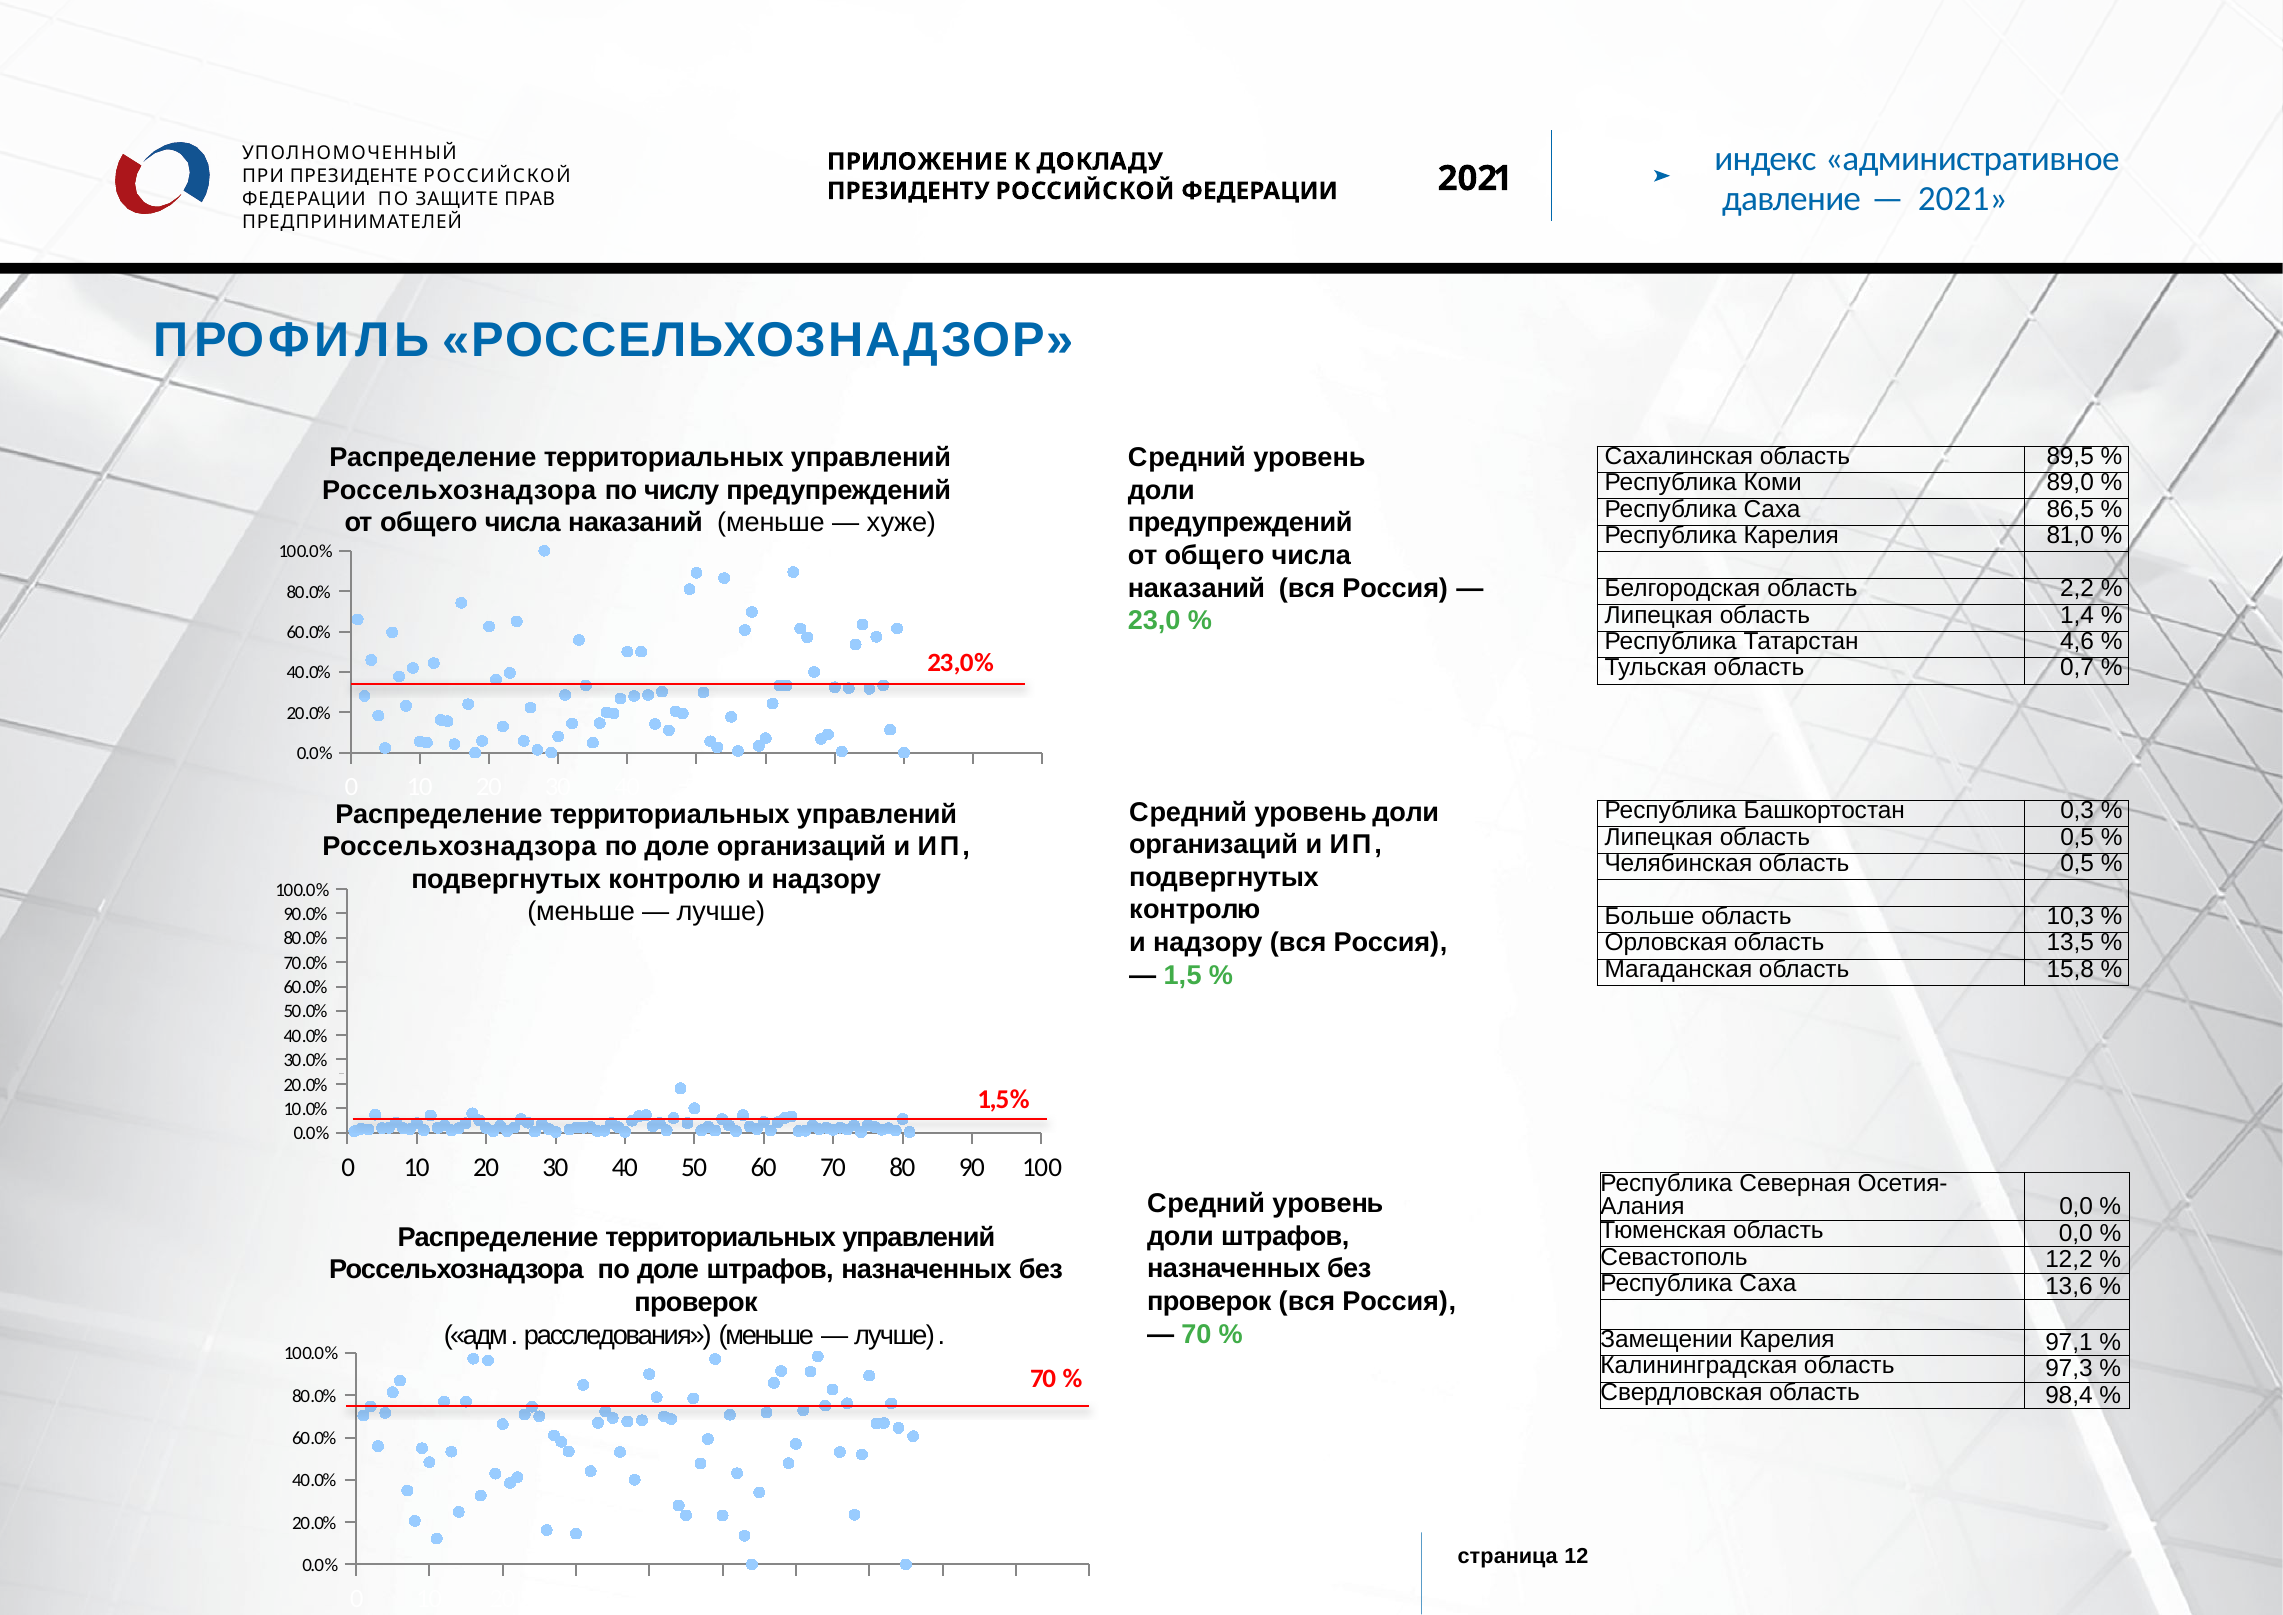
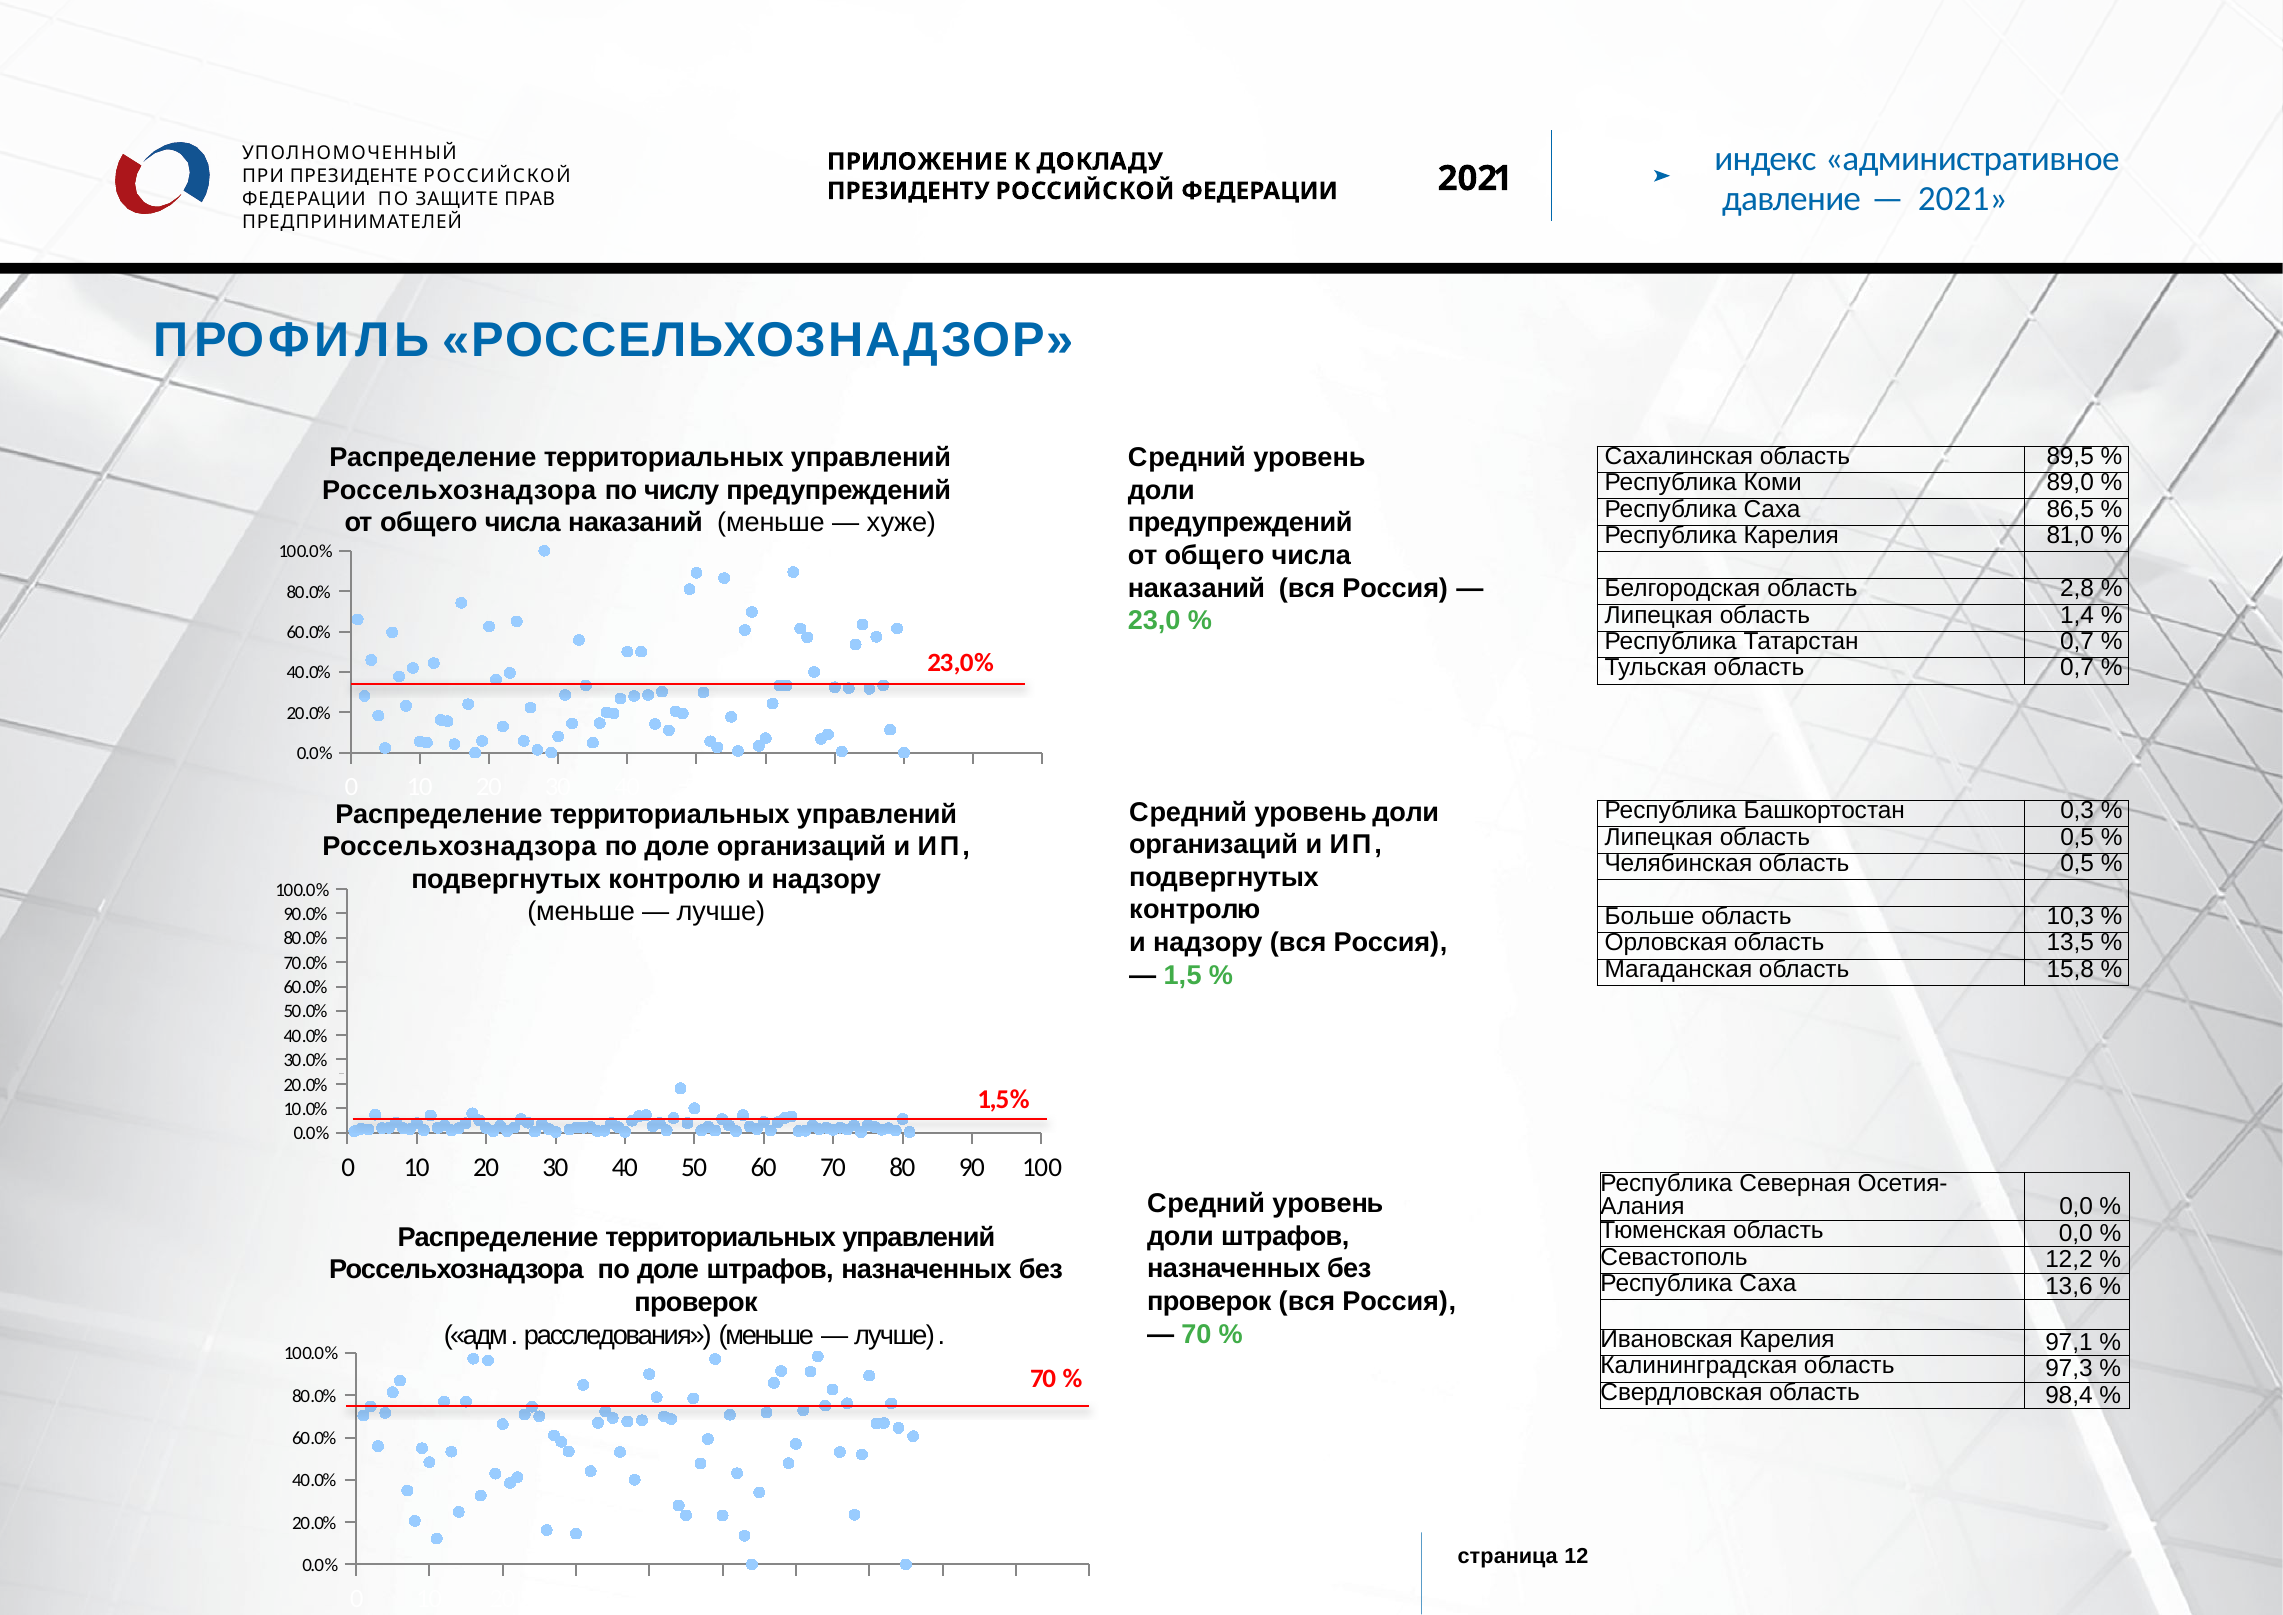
2,2: 2,2 -> 2,8 (2077, 588)
Татарстан 4,6: 4,6 -> 0,7 (2077, 641)
Замещении: Замещении -> Ивановская (1667, 1339)
